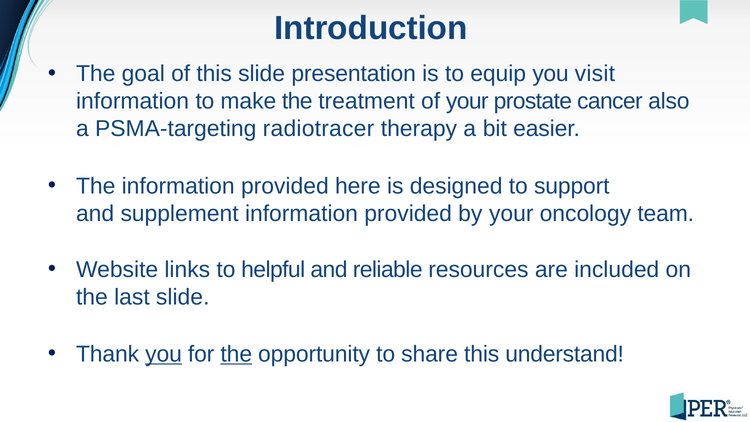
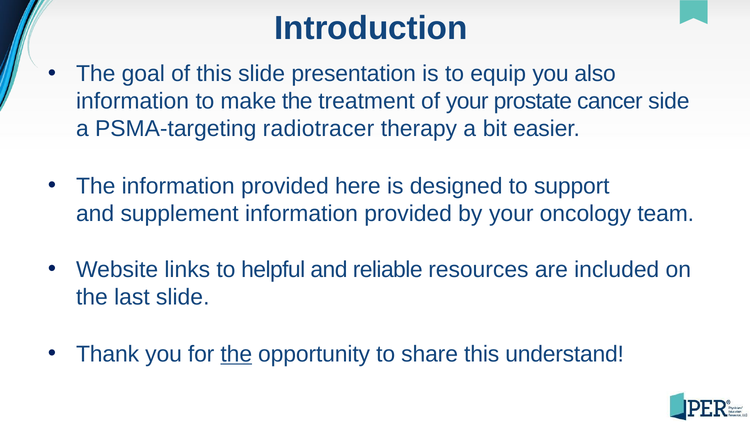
visit: visit -> also (595, 74)
also: also -> side (669, 101)
you underline: present -> none (164, 354)
